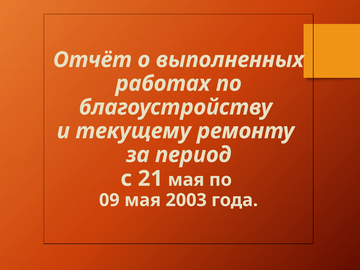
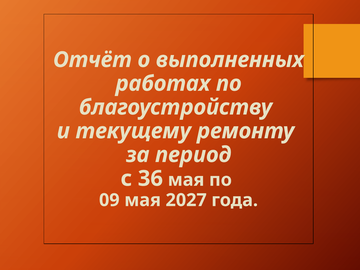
21: 21 -> 36 (150, 179)
2003: 2003 -> 2027 (186, 200)
